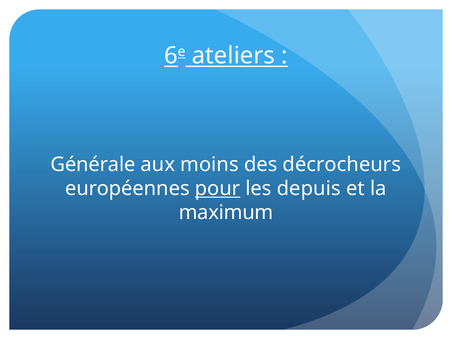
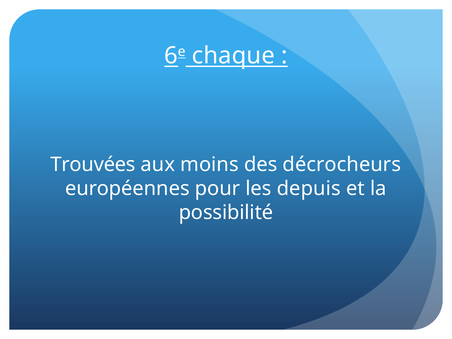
ateliers: ateliers -> chaque (233, 56)
Générale: Générale -> Trouvées (93, 164)
pour underline: present -> none (218, 188)
maximum: maximum -> possibilité (226, 213)
